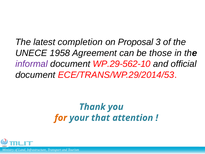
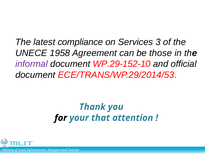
completion: completion -> compliance (80, 42)
Proposal: Proposal -> Services (136, 42)
WP.29-562-10: WP.29-562-10 -> WP.29-152-10 (122, 64)
for colour: orange -> black (61, 118)
